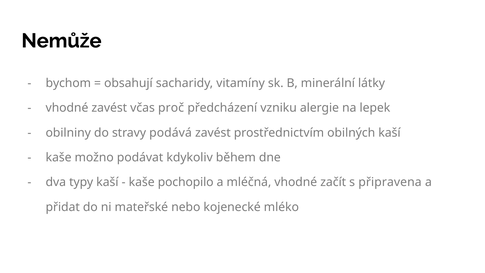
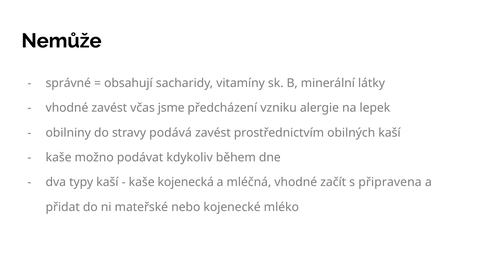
bychom: bychom -> správné (68, 83)
proč: proč -> jsme (171, 108)
pochopilo: pochopilo -> kojenecká (186, 182)
